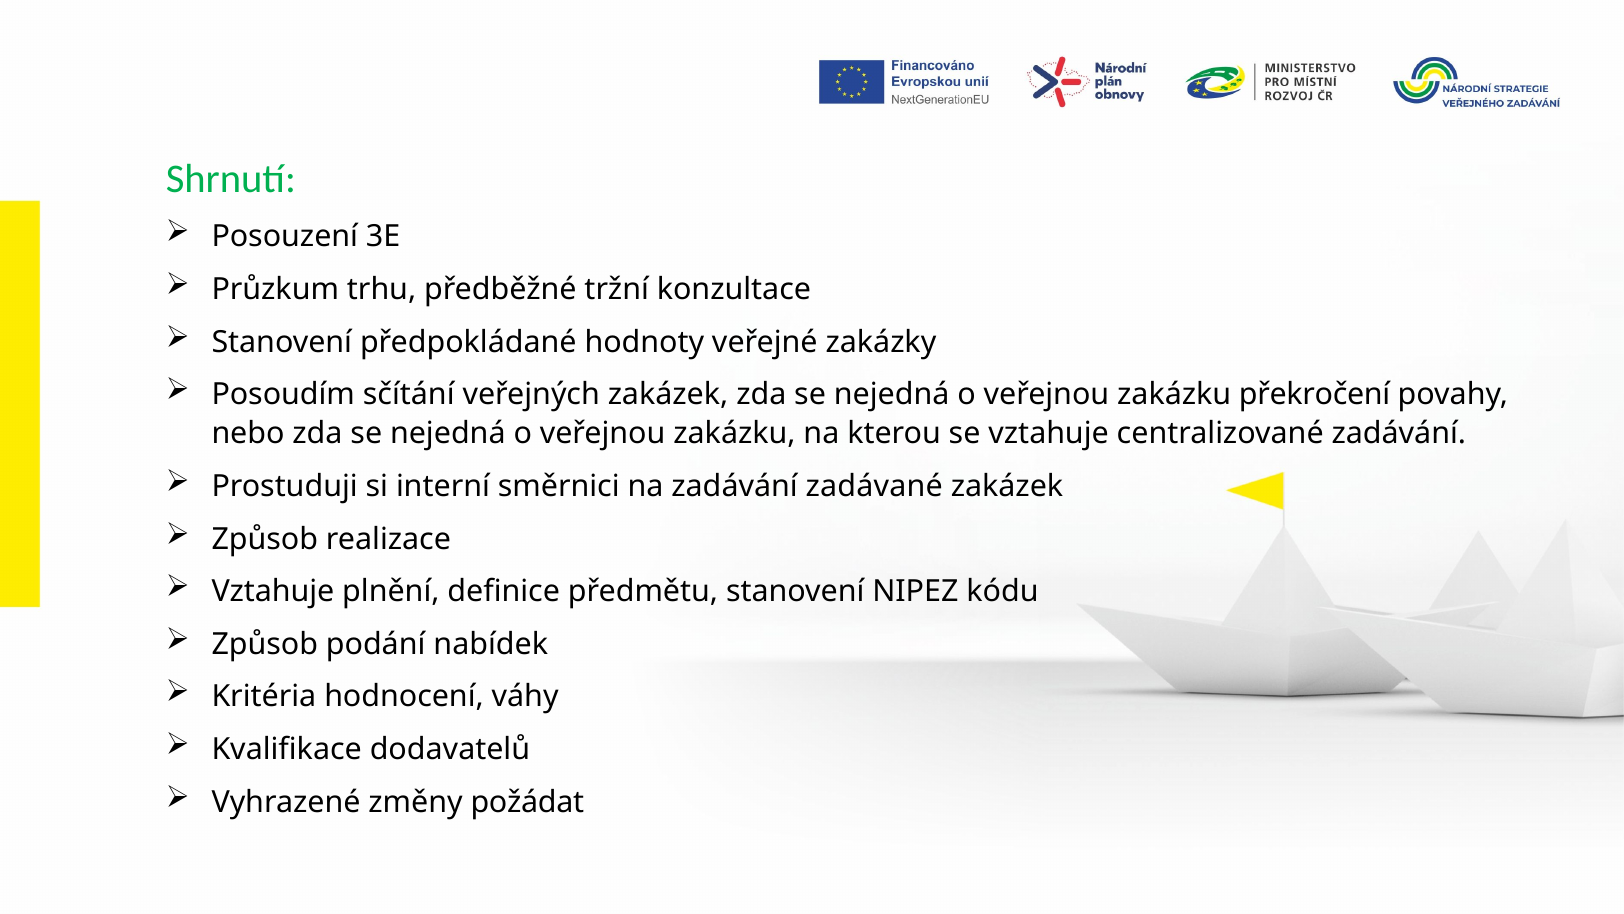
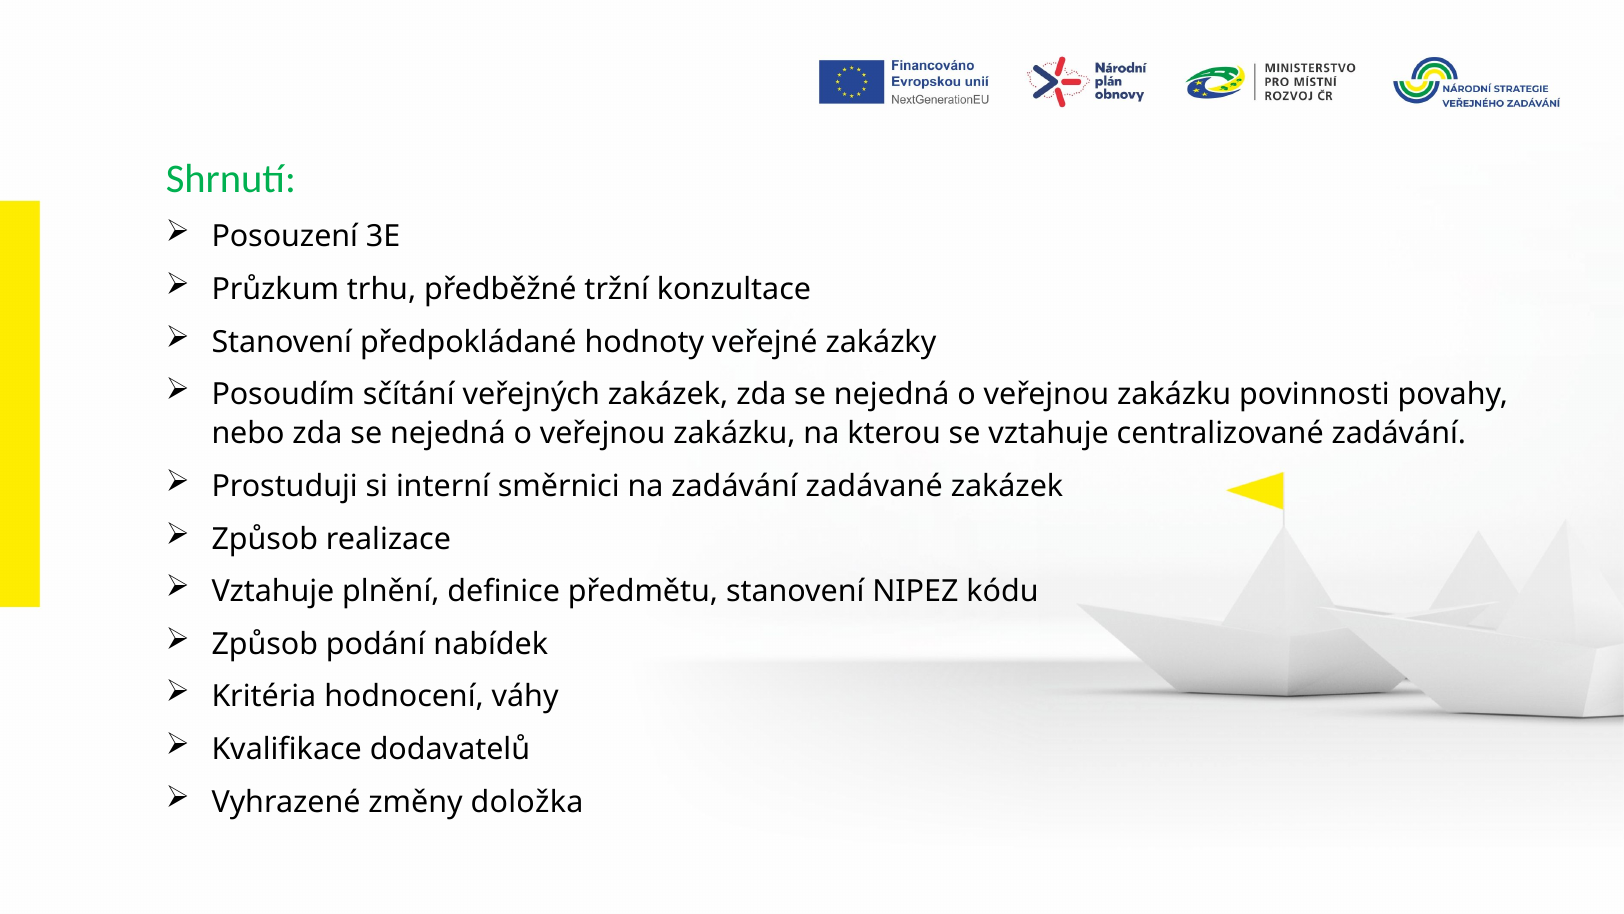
překročení: překročení -> povinnosti (1314, 394)
požádat: požádat -> doložka (527, 802)
